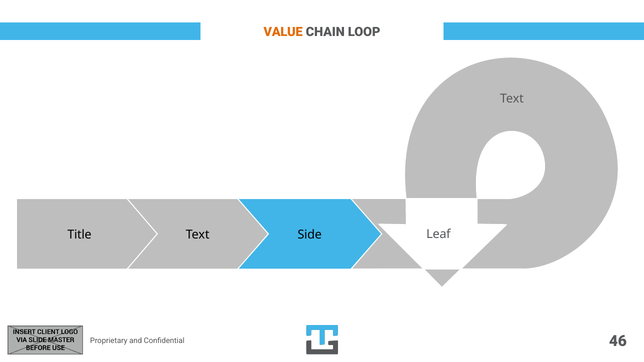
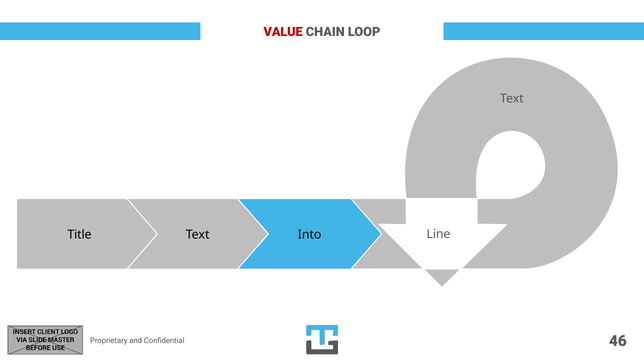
VALUE colour: orange -> red (283, 32)
Leaf: Leaf -> Line (438, 235)
Side: Side -> Into (310, 235)
